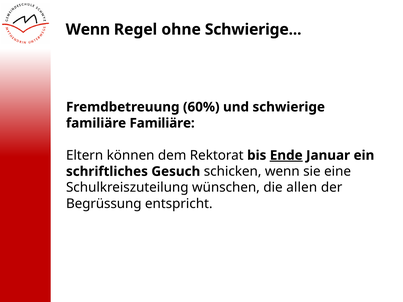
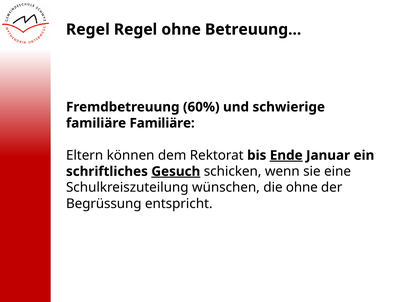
Wenn: Wenn -> Regel (88, 29)
ohne Schwierige: Schwierige -> Betreuung (253, 29)
Gesuch underline: none -> present (176, 172)
die allen: allen -> ohne (302, 188)
